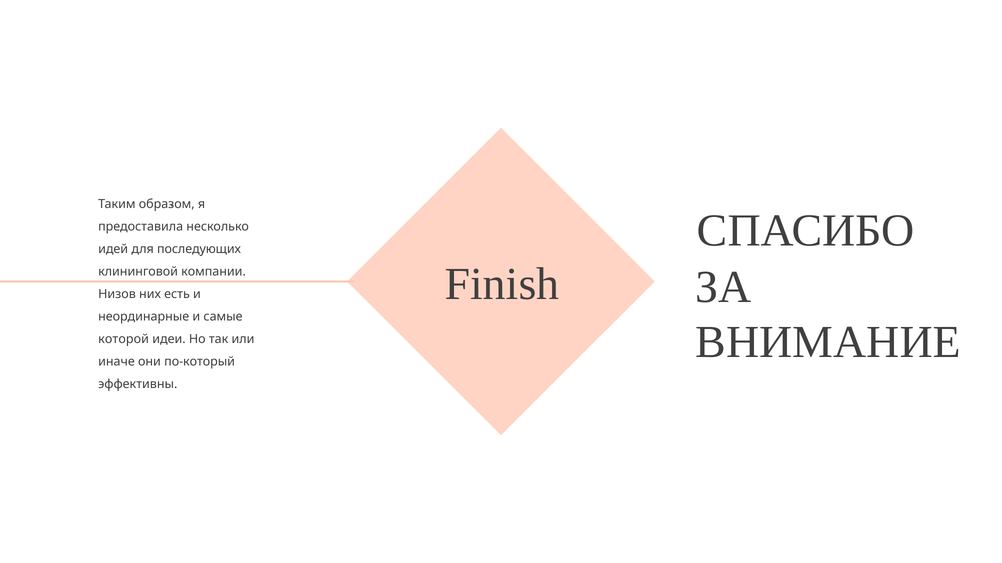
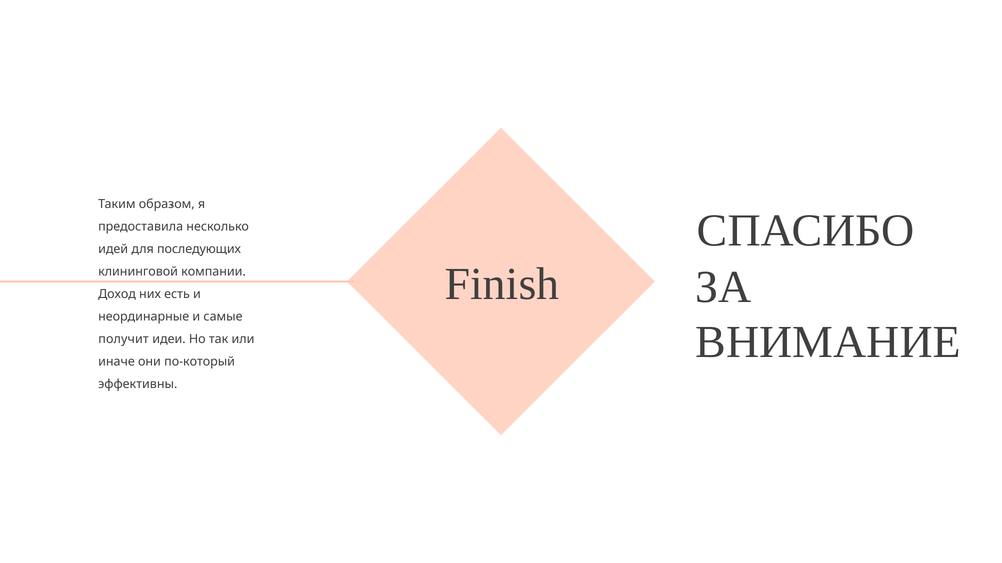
Низов: Низов -> Доход (117, 294)
которой: которой -> получит (124, 339)
